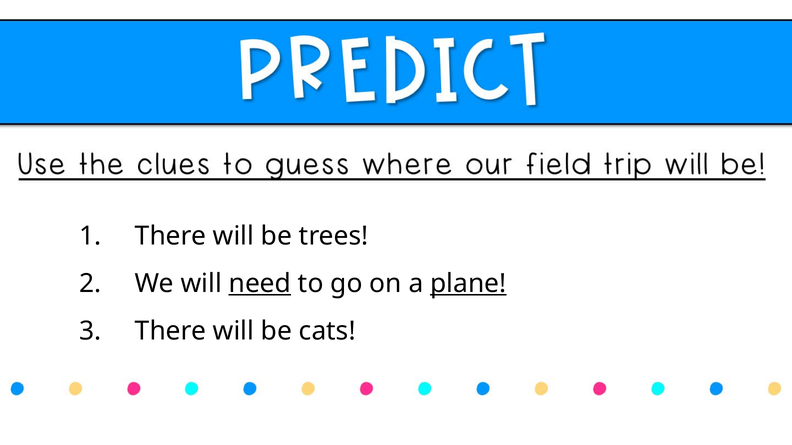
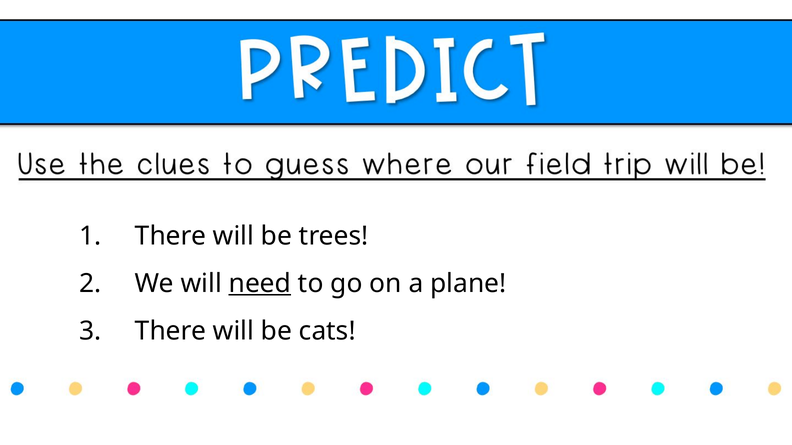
plane underline: present -> none (468, 284)
